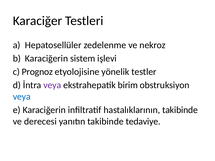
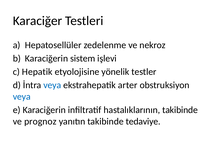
Prognoz: Prognoz -> Hepatik (37, 72)
veya colour: purple -> blue (52, 85)
birim: birim -> arter (128, 85)
derecesi: derecesi -> prognoz (40, 122)
